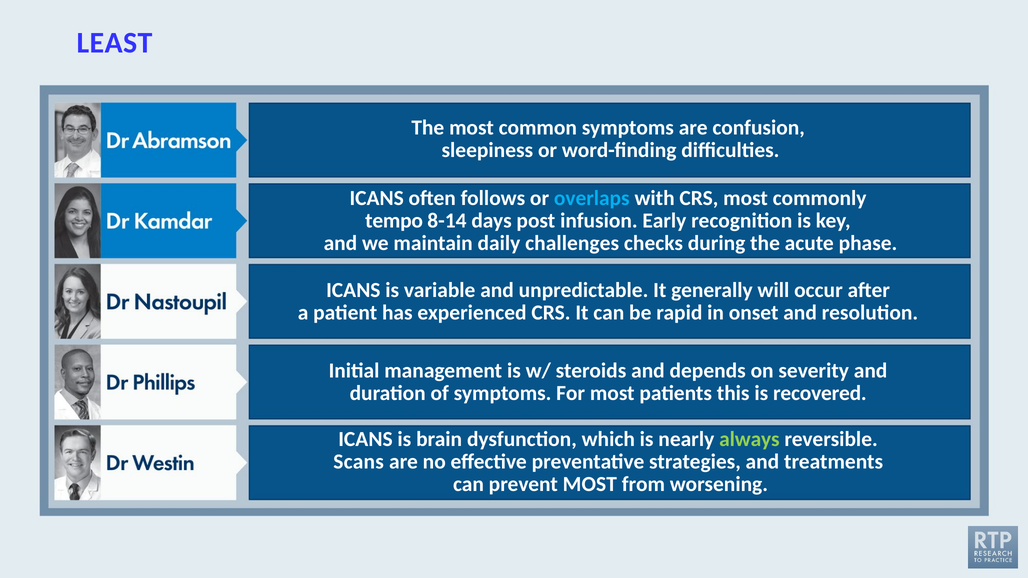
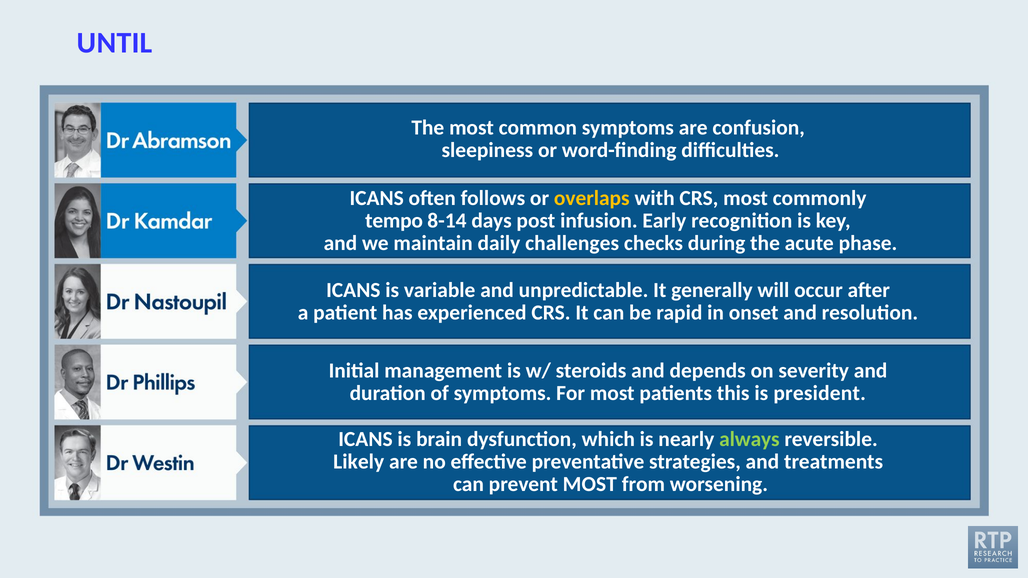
LEAST: LEAST -> UNTIL (115, 43)
overlaps colour: light blue -> yellow (592, 198)
recovered: recovered -> president (820, 393)
Scans: Scans -> Likely (359, 462)
